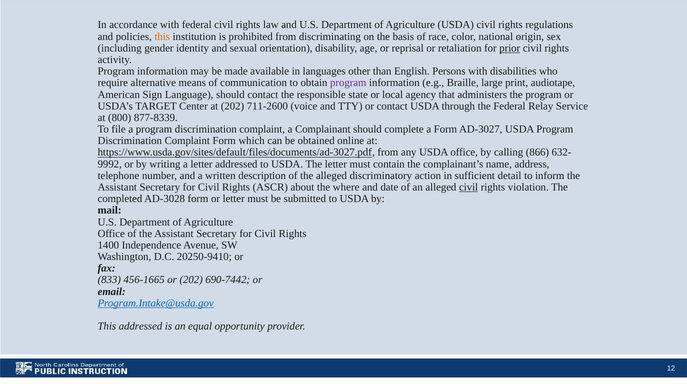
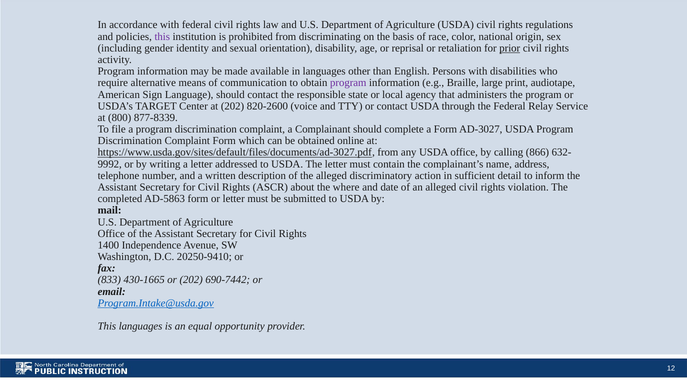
this colour: orange -> purple (162, 37)
711-2600: 711-2600 -> 820-2600 (267, 106)
civil underline: present -> none (469, 187)
AD-3028: AD-3028 -> AD-5863 (165, 199)
456-1665: 456-1665 -> 430-1665 (144, 280)
This addressed: addressed -> languages (141, 327)
